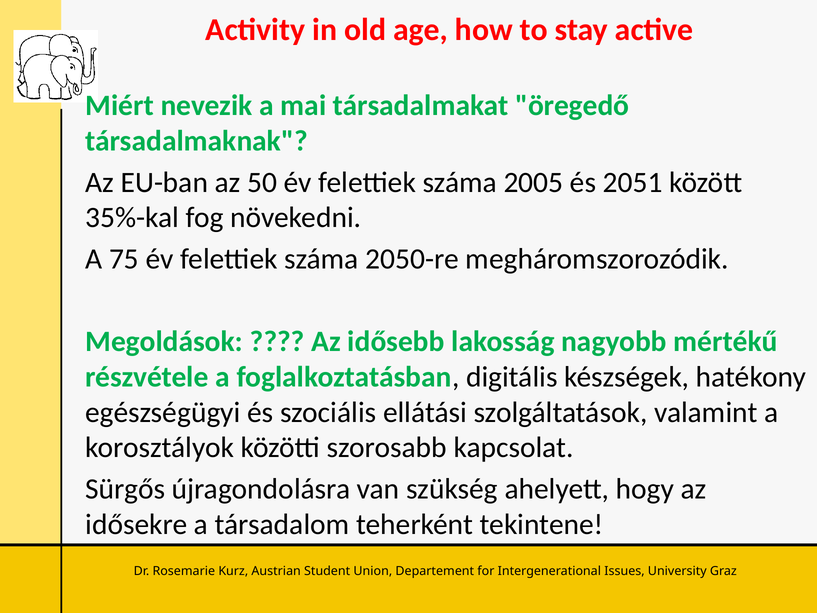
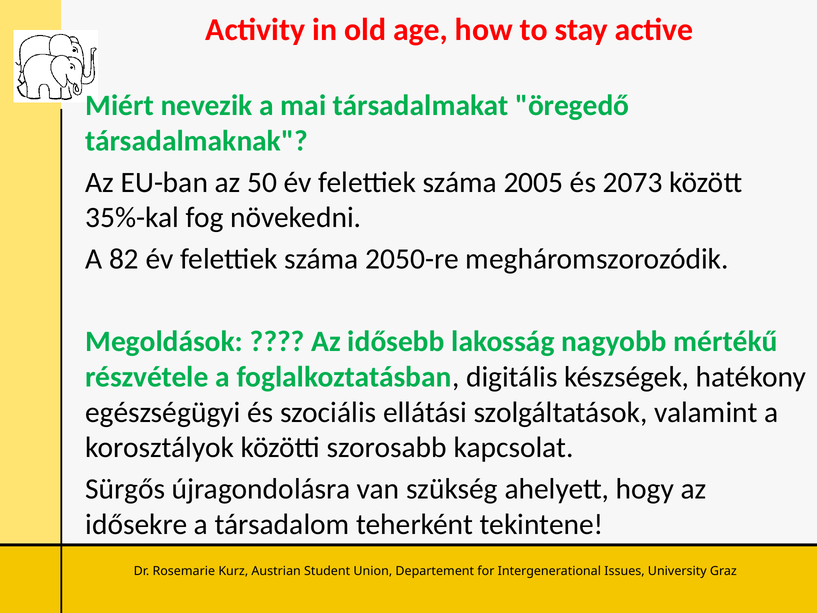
2051: 2051 -> 2073 (633, 182)
75: 75 -> 82 (124, 259)
